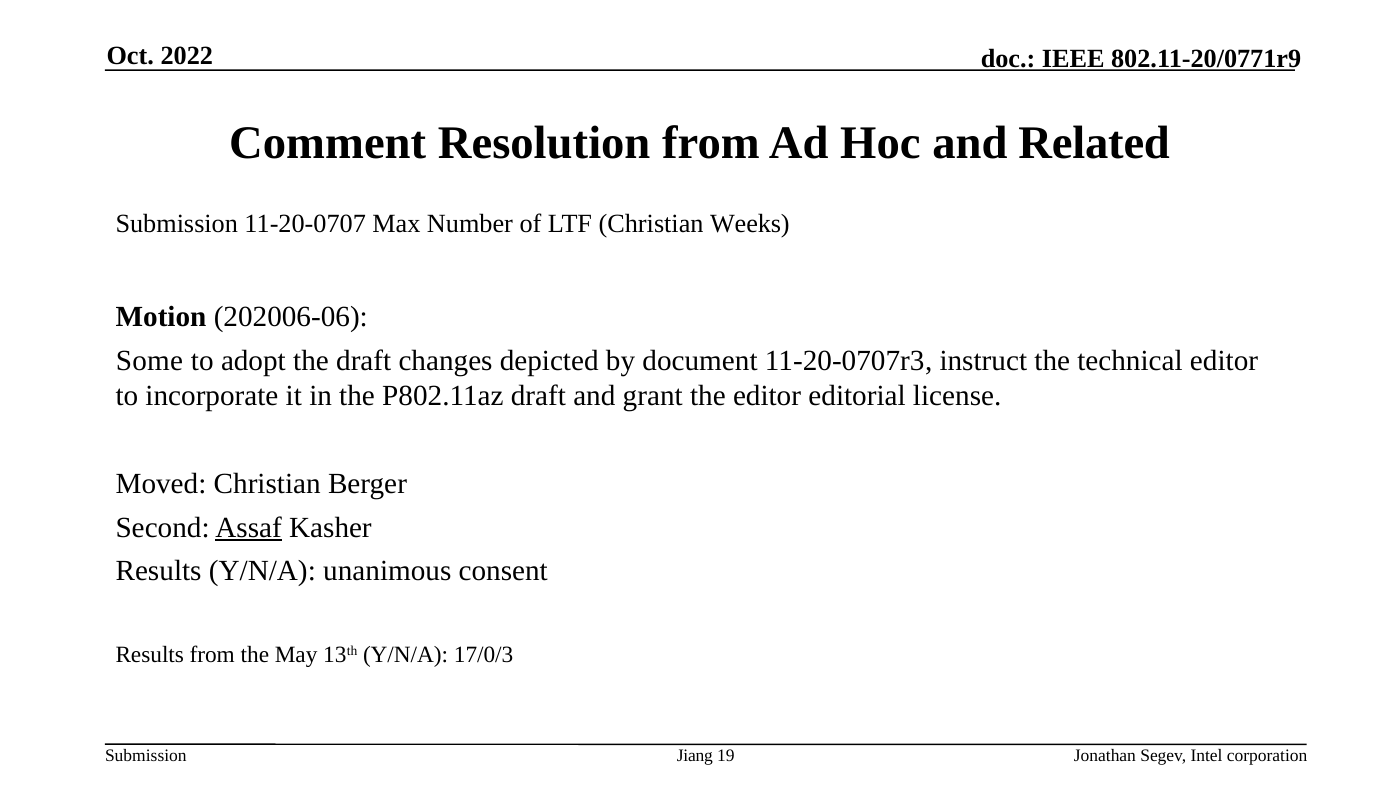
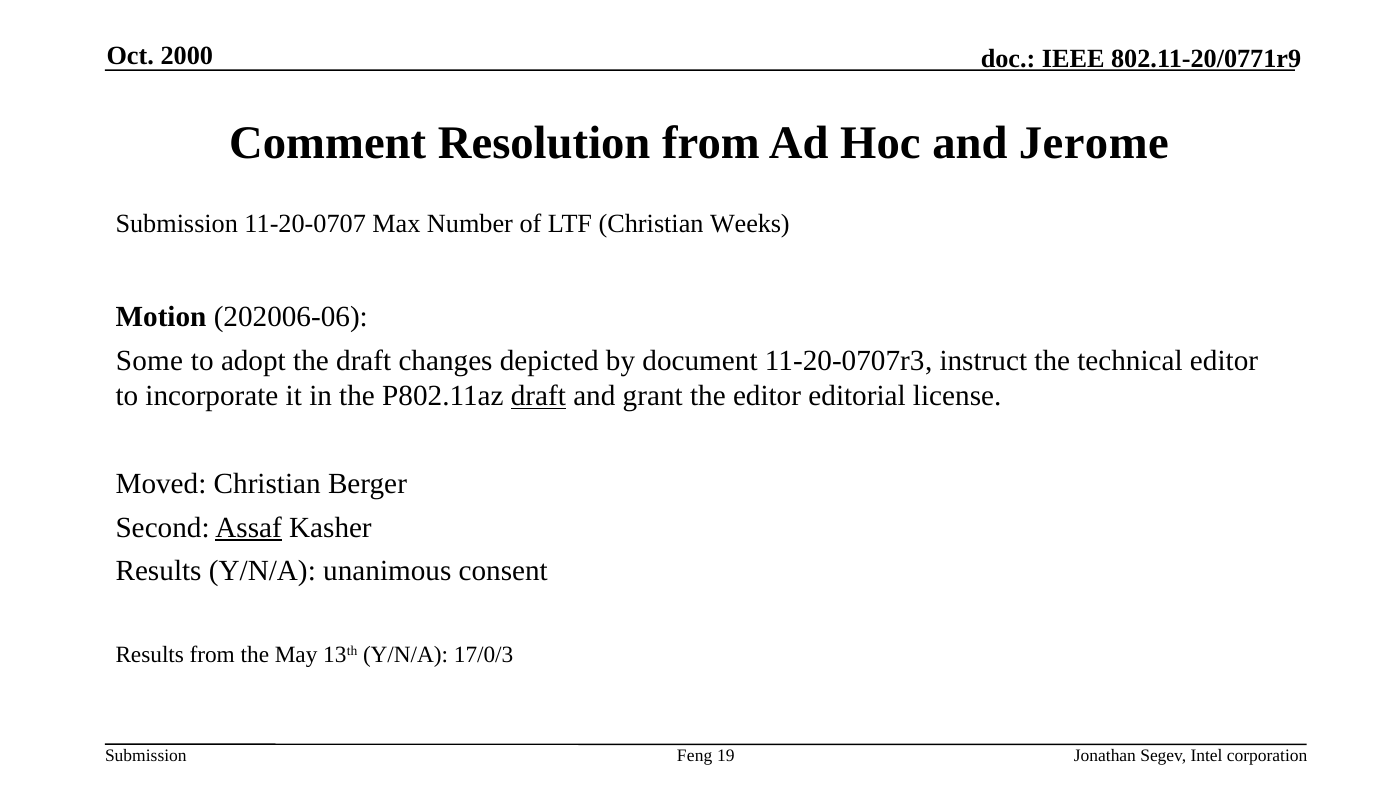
2022: 2022 -> 2000 (187, 56)
Related: Related -> Jerome (1094, 143)
draft underline: none -> present (538, 396)
Jiang: Jiang -> Feng (695, 755)
